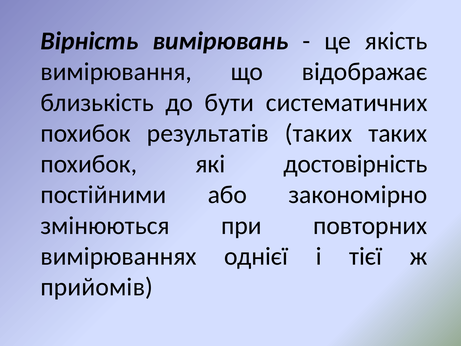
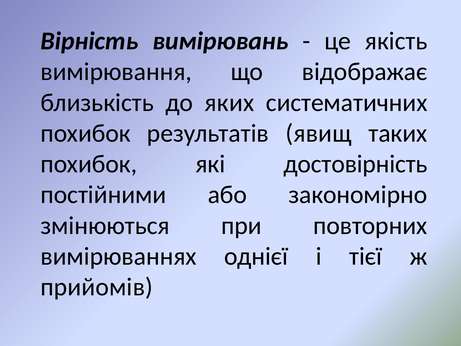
бути: бути -> яких (229, 102)
результатів таких: таких -> явищ (318, 133)
